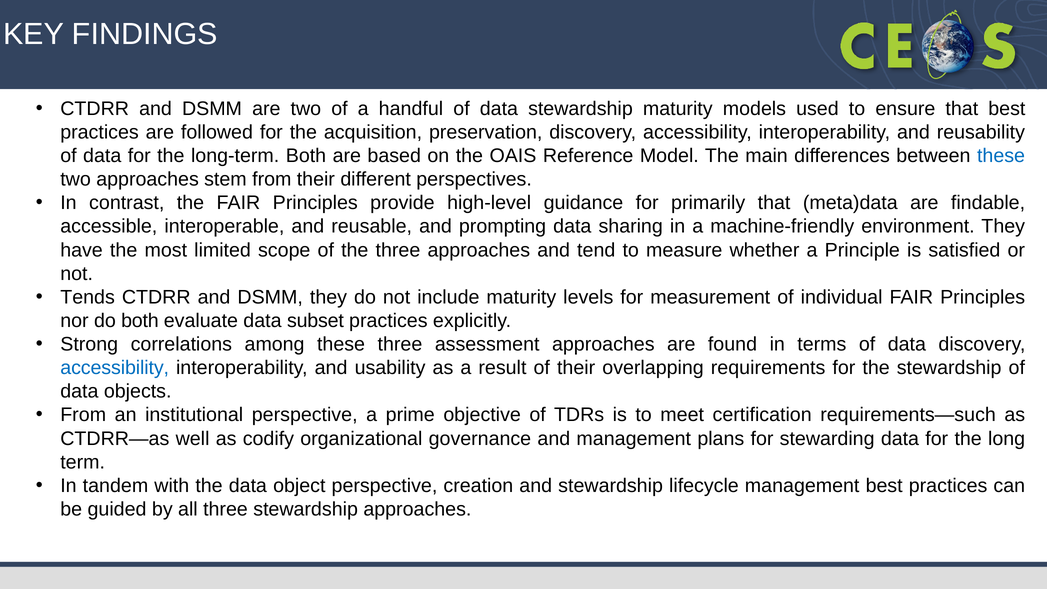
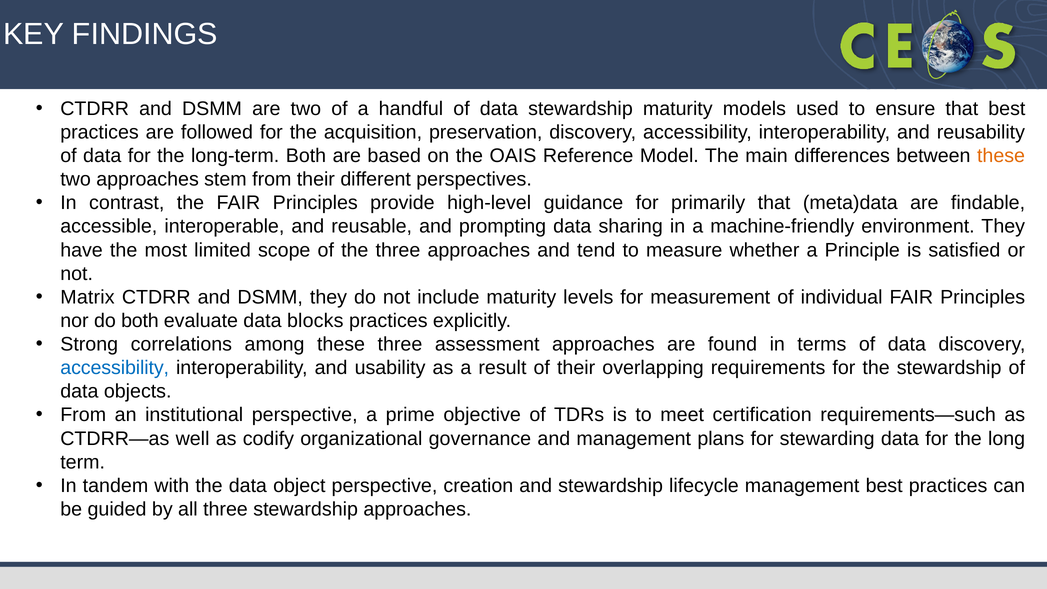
these colour: blue -> orange (1001, 156)
Tends: Tends -> Matrix (87, 297)
subset: subset -> blocks (315, 321)
